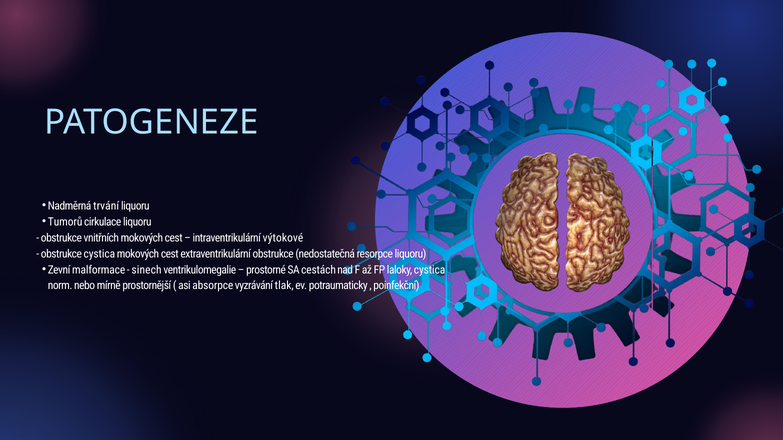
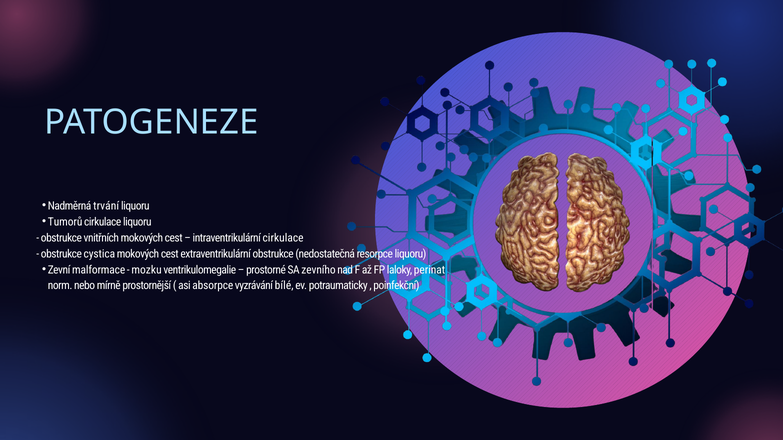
intraventrikulární výtokové: výtokové -> cirkulace (283, 238)
sinech: sinech -> mozku (147, 270)
cestách: cestách -> zevního (318, 270)
laloky cystica: cystica -> perinat (430, 270)
tlak: tlak -> bílé (284, 286)
